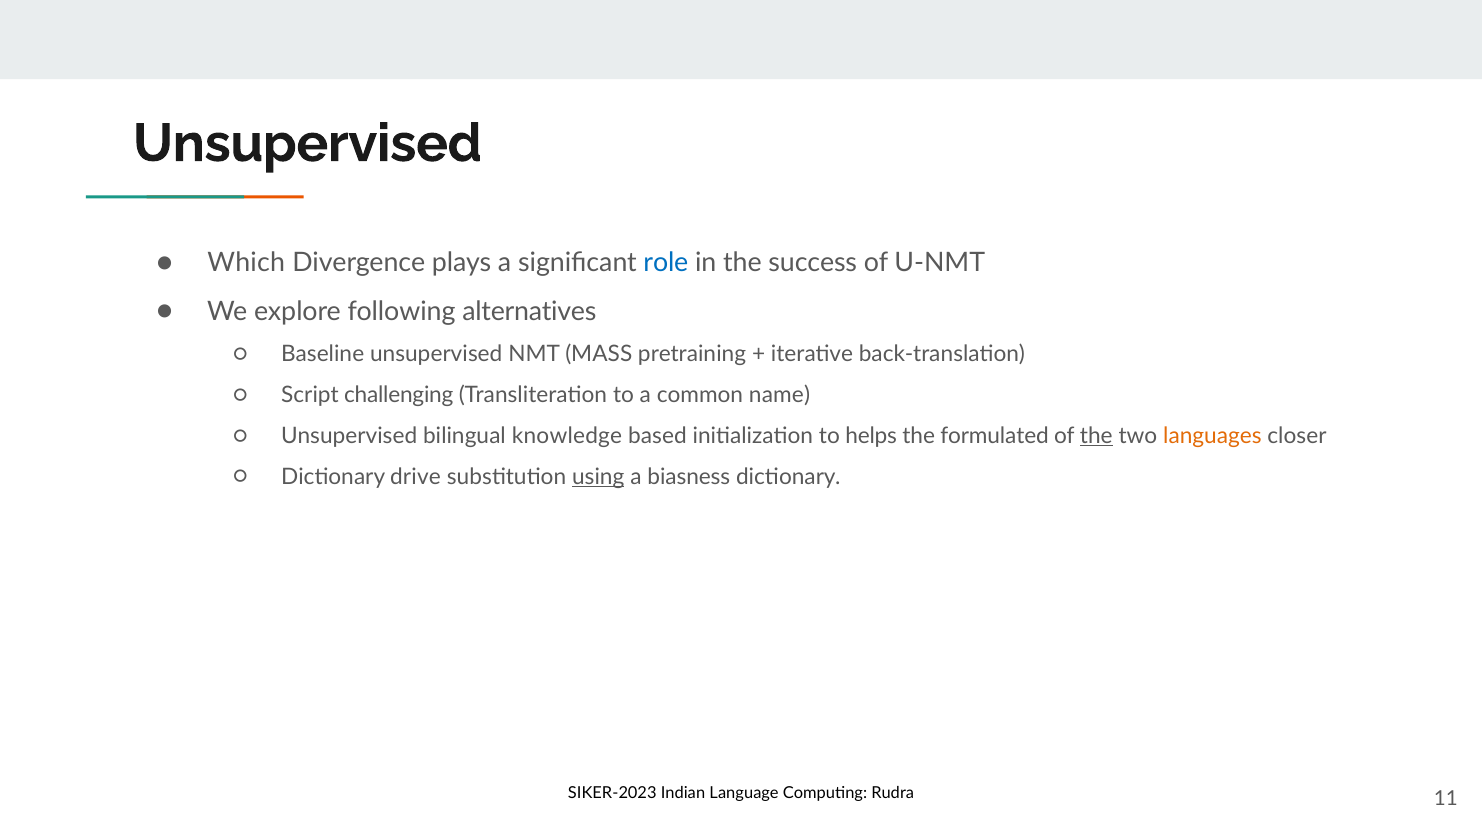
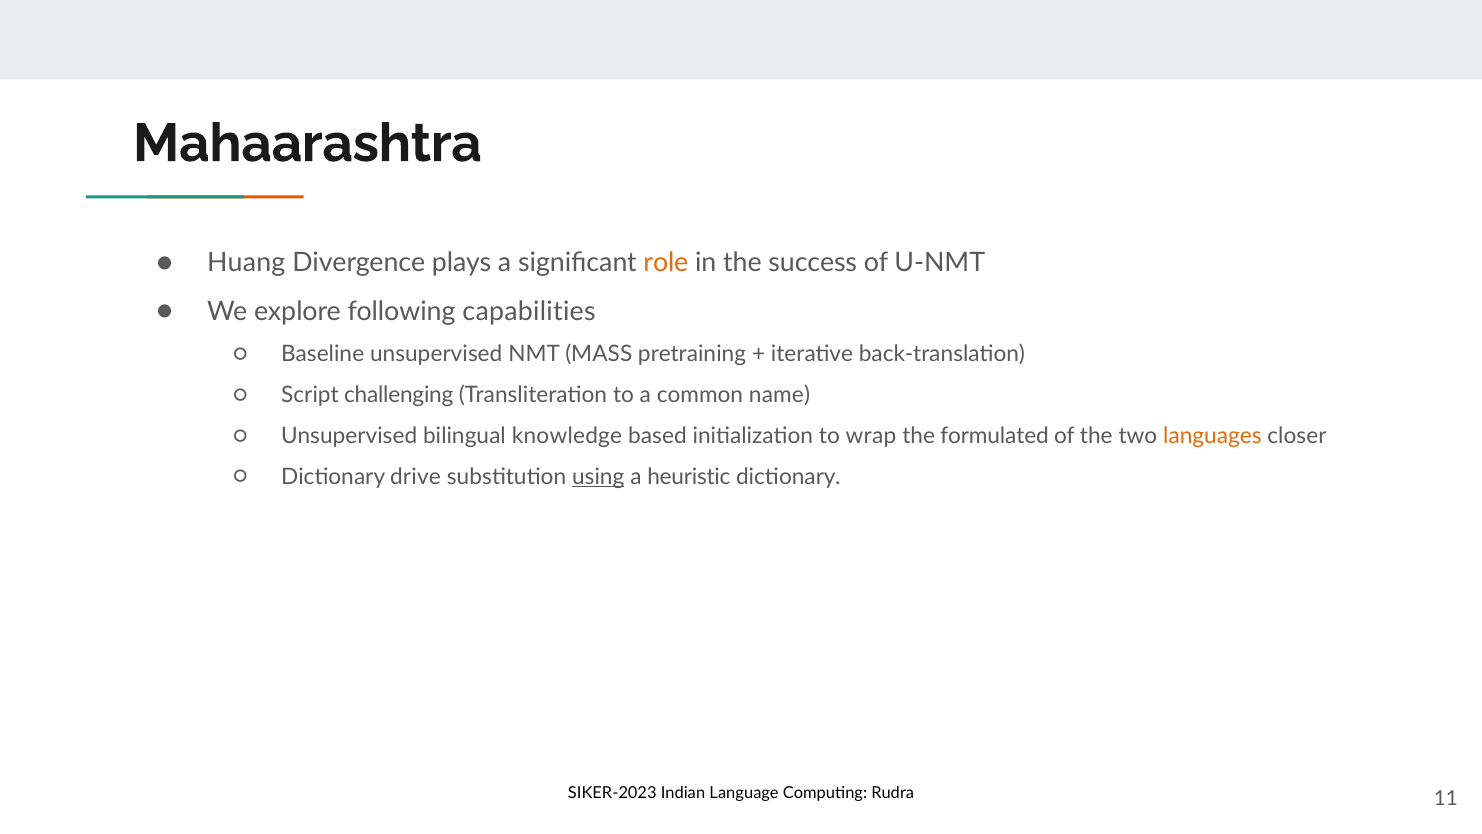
Unsupervised: Unsupervised -> Mahaarashtra (307, 143)
Which: Which -> Huang (246, 263)
role colour: blue -> orange (666, 263)
alternatives: alternatives -> capabilities (529, 311)
helps: helps -> wrap (871, 436)
the underline: present -> none (1096, 436)
biasness: biasness -> heuristic (689, 476)
